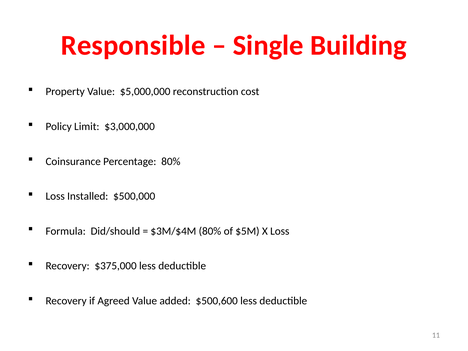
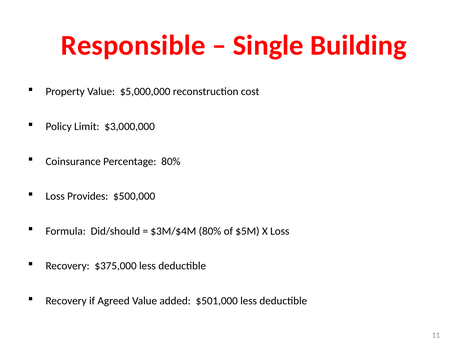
Installed: Installed -> Provides (88, 196)
$500,600: $500,600 -> $501,000 (217, 301)
